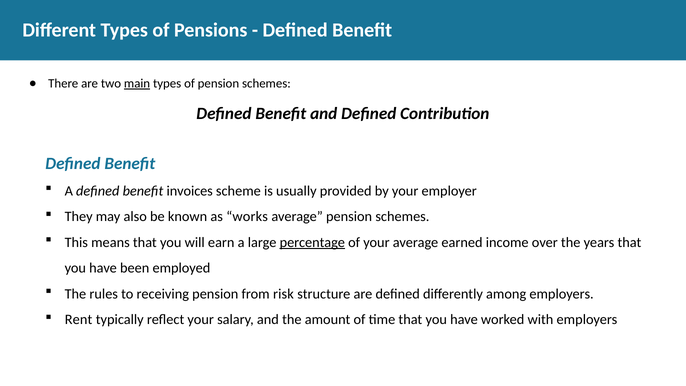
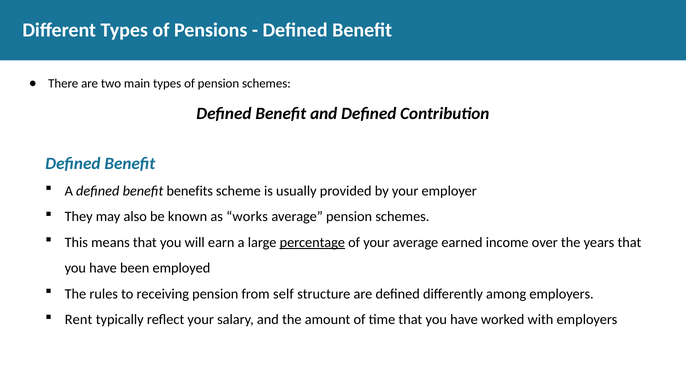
main underline: present -> none (137, 83)
invoices: invoices -> benefits (190, 191)
risk: risk -> self (283, 294)
